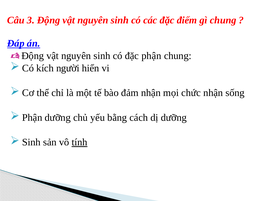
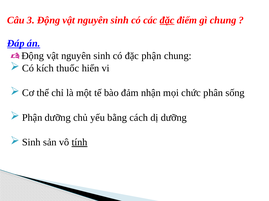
đặc underline: none -> present (167, 20)
người: người -> thuốc (68, 68)
chức nhận: nhận -> phân (213, 93)
